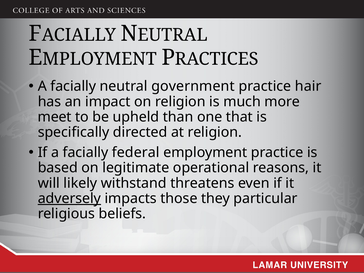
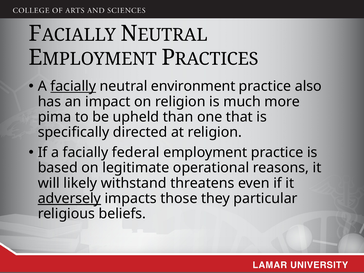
facially underline: none -> present (73, 86)
government: government -> environment (193, 86)
hair: hair -> also (308, 86)
meet: meet -> pima (55, 117)
